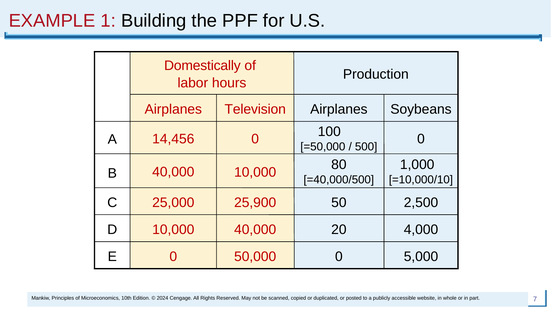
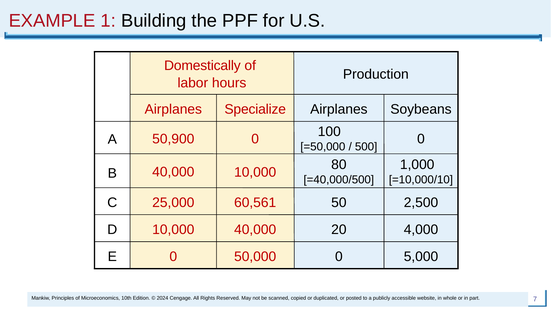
Television: Television -> Specialize (255, 109)
14,456: 14,456 -> 50,900 (173, 139)
25,900: 25,900 -> 60,561 (255, 202)
